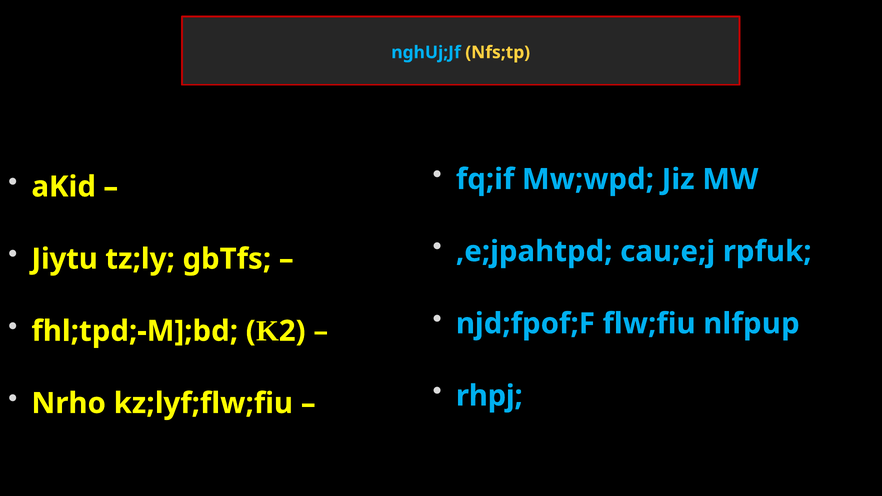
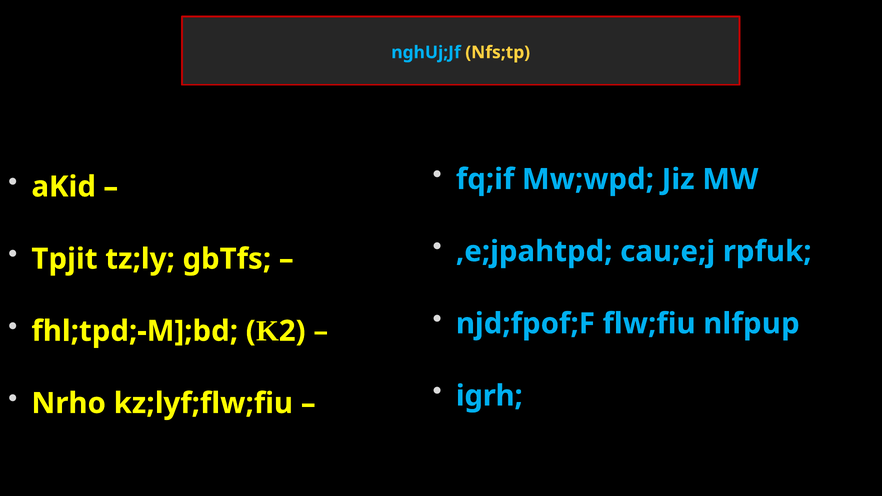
Jiytu: Jiytu -> Tpjit (65, 259)
rhpj: rhpj -> igrh (489, 396)
